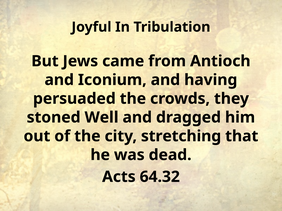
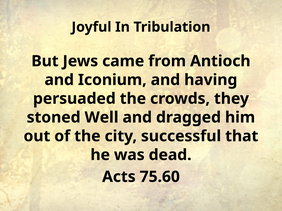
stretching: stretching -> successful (181, 136)
64.32: 64.32 -> 75.60 (160, 177)
